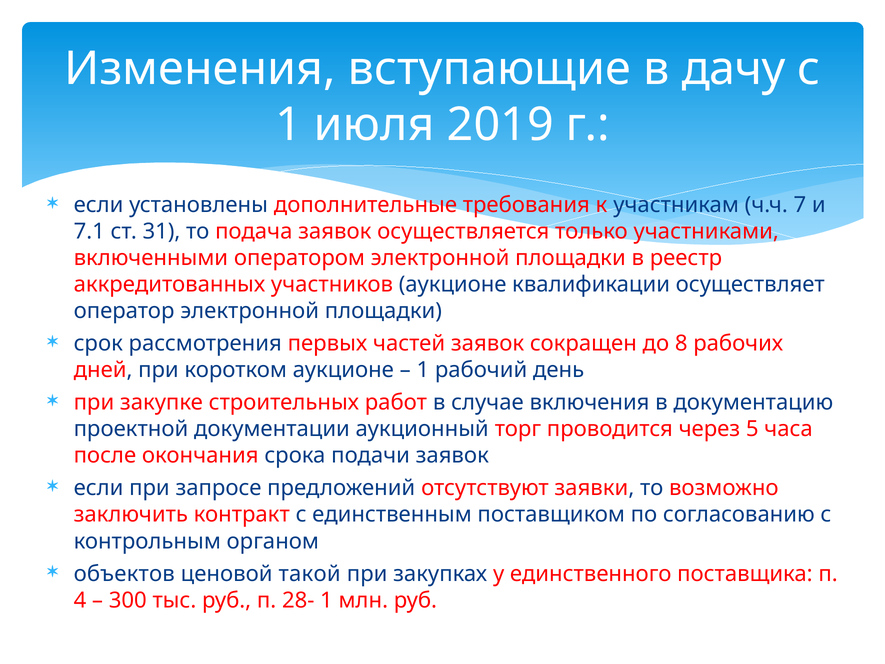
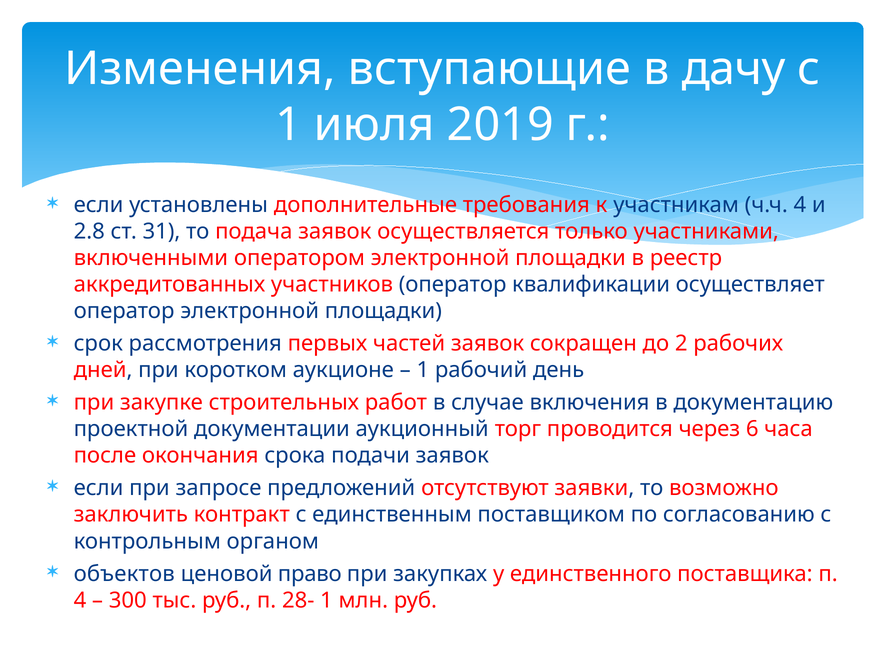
ч.ч 7: 7 -> 4 (800, 205)
7.1: 7.1 -> 2.8 (89, 231)
участников аукционе: аукционе -> оператор (453, 284)
8: 8 -> 2 (681, 343)
5: 5 -> 6 (752, 429)
такой: такой -> право (310, 573)
